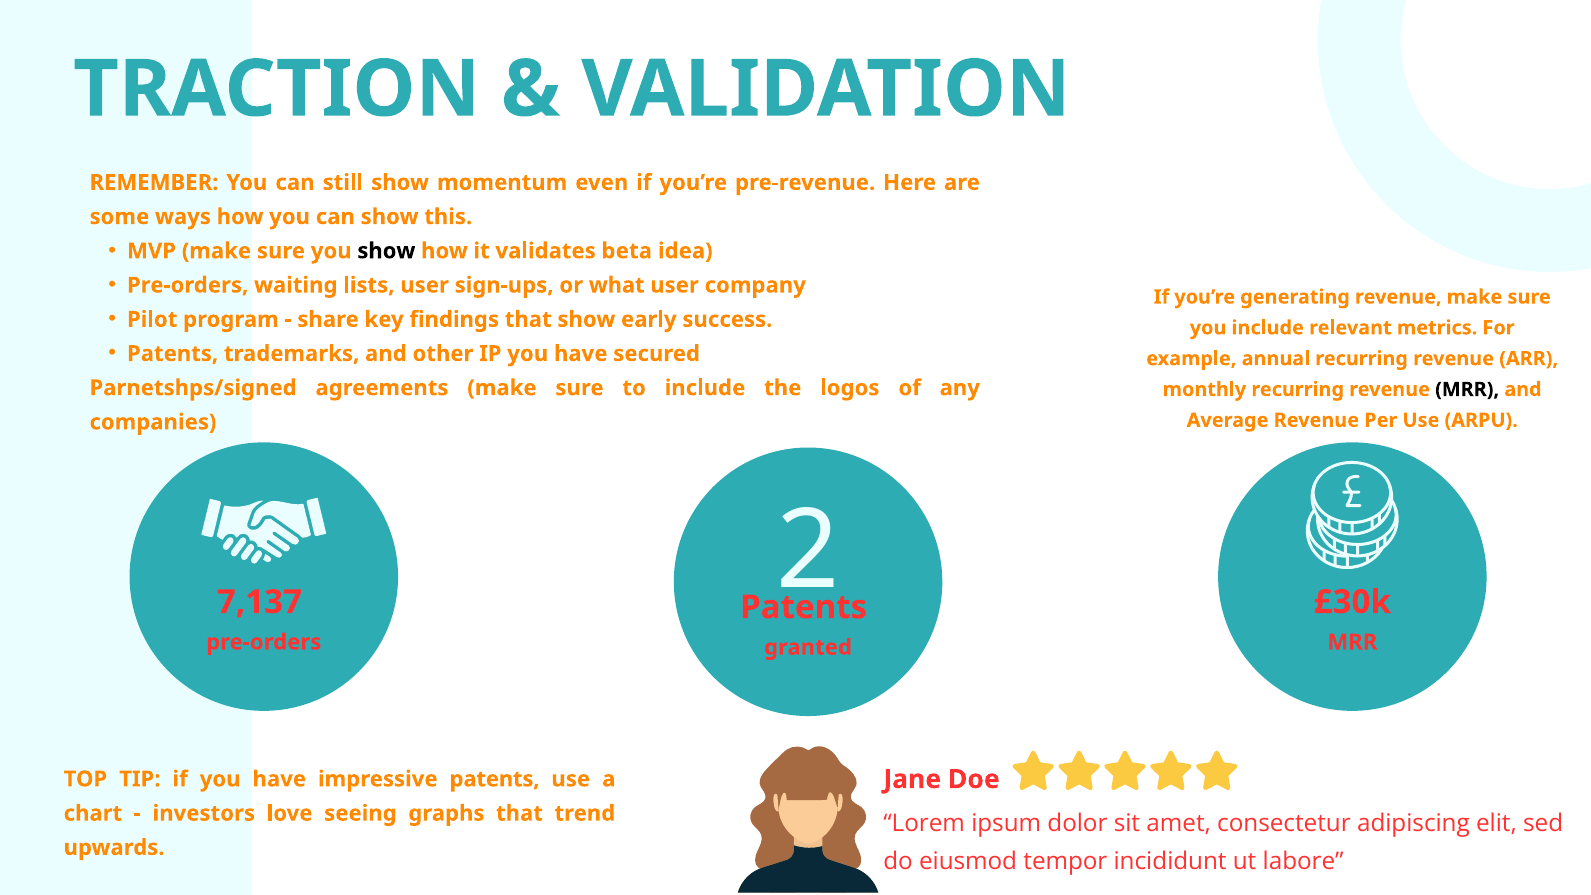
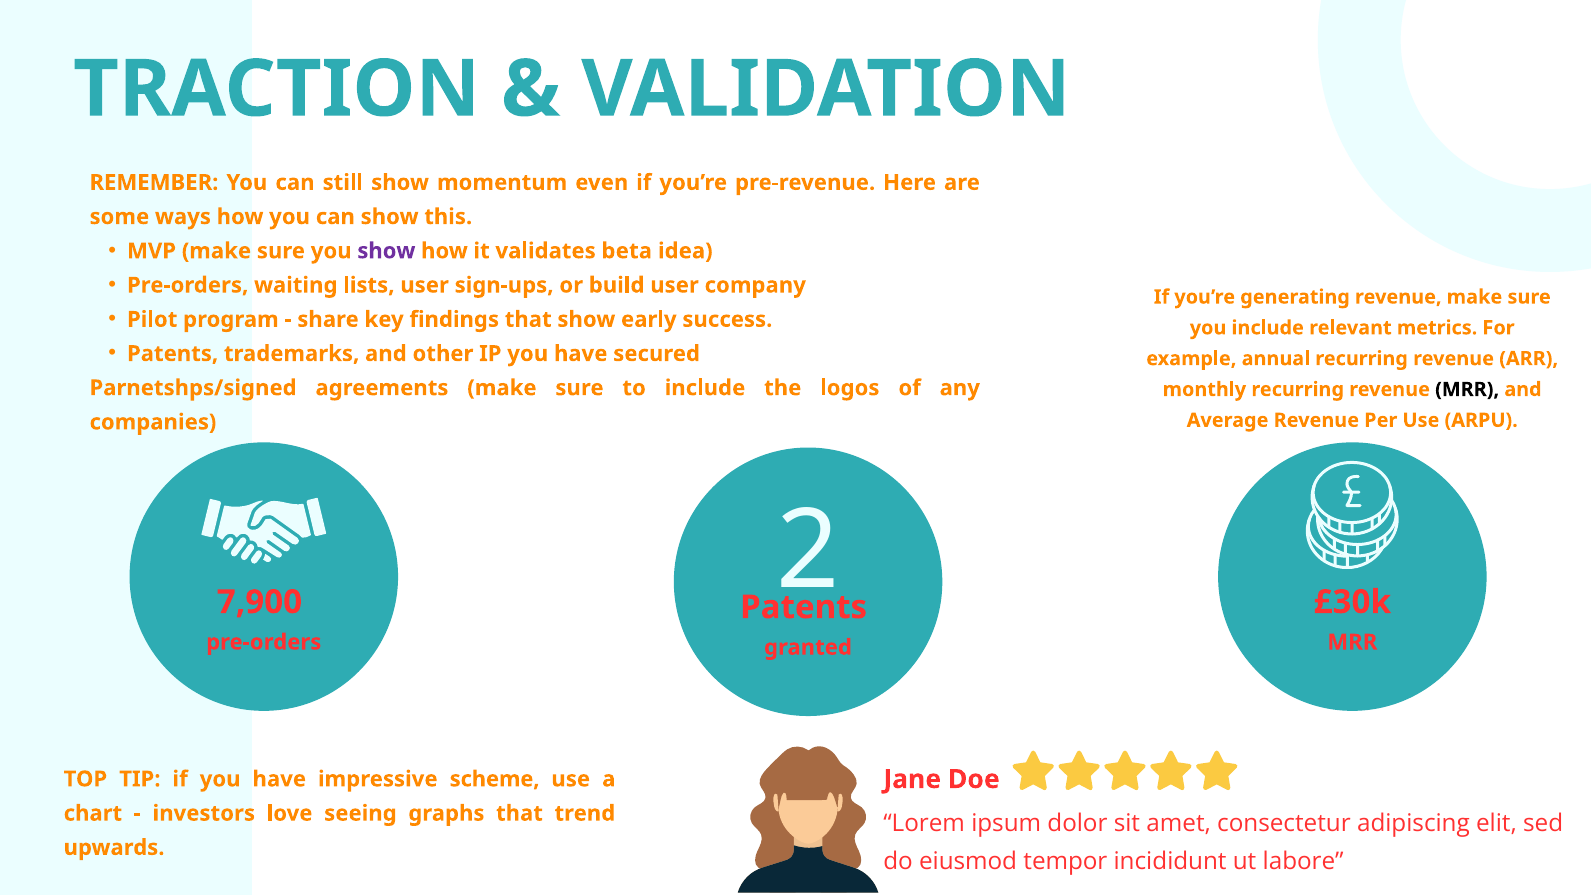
show colour: black -> purple (386, 251)
what: what -> build (617, 285)
7,137: 7,137 -> 7,900 (259, 602)
impressive patents: patents -> scheme (495, 779)
